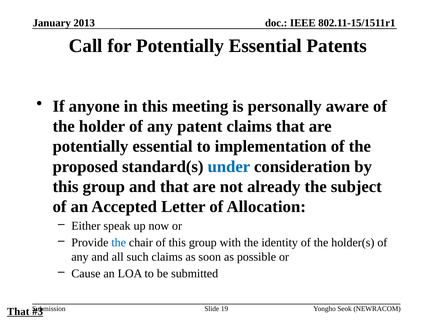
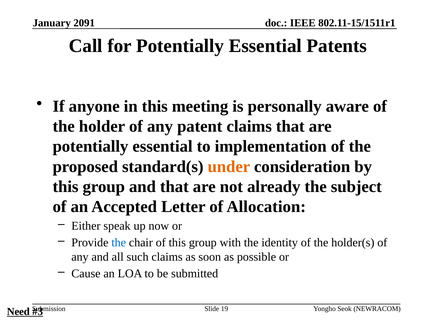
2013: 2013 -> 2091 (84, 23)
under colour: blue -> orange (229, 166)
That: That -> Need (18, 311)
